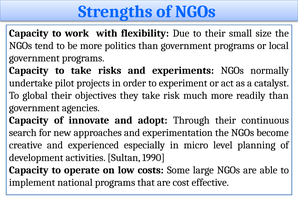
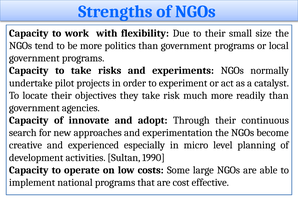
global: global -> locate (35, 95)
